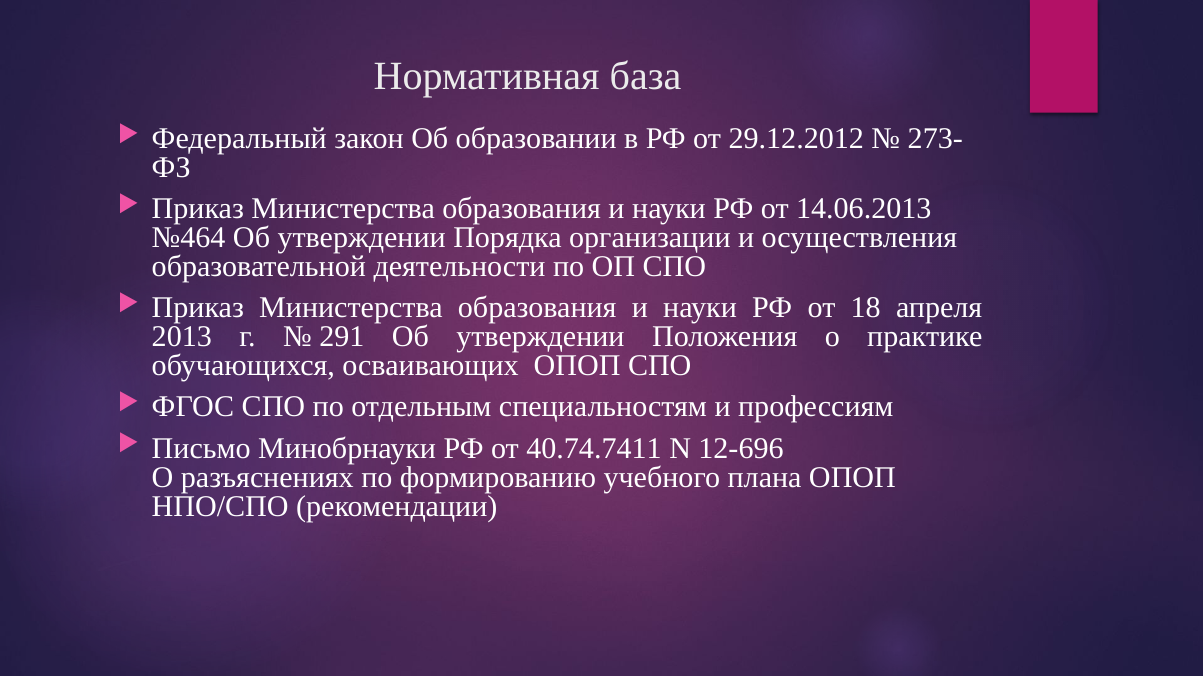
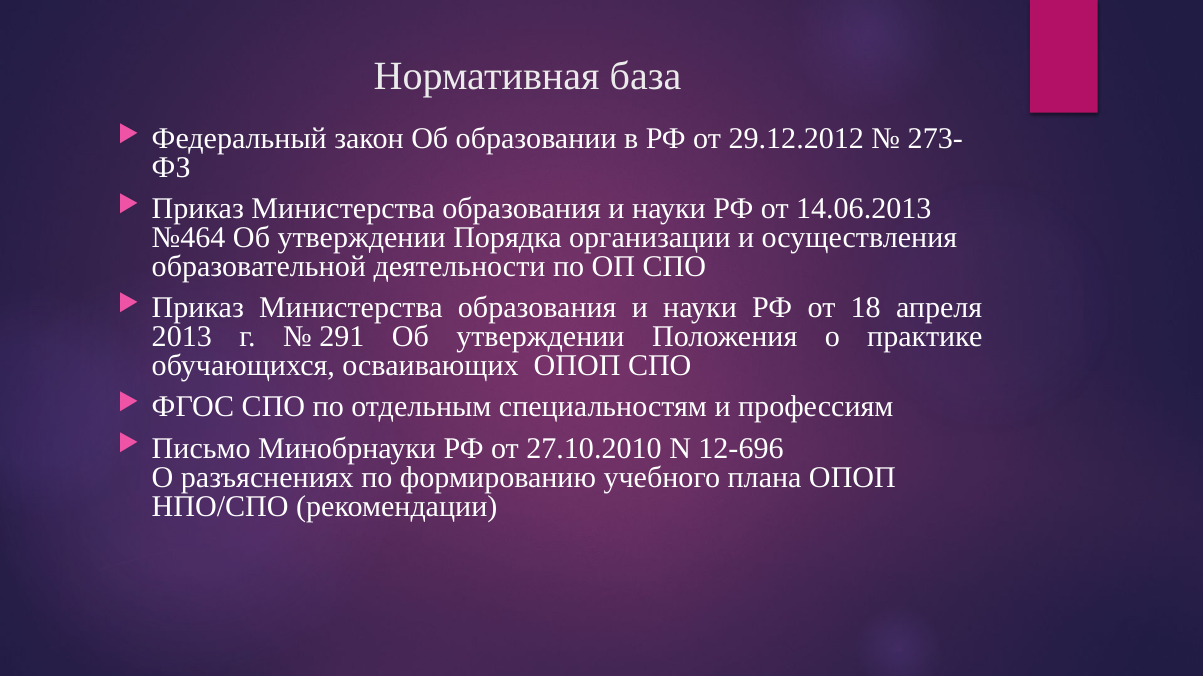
40.74.7411: 40.74.7411 -> 27.10.2010 (594, 449)
